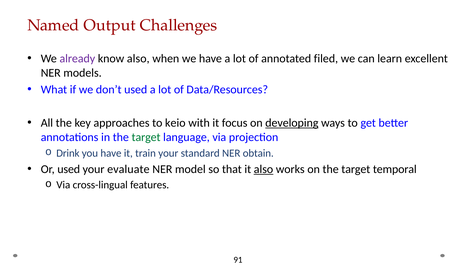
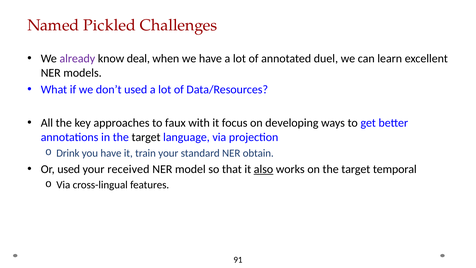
Output: Output -> Pickled (110, 25)
know also: also -> deal (138, 59)
filed: filed -> duel (326, 59)
keio: keio -> faux (175, 123)
developing underline: present -> none (292, 123)
target colour: green -> black (146, 137)
evaluate: evaluate -> received (128, 169)
